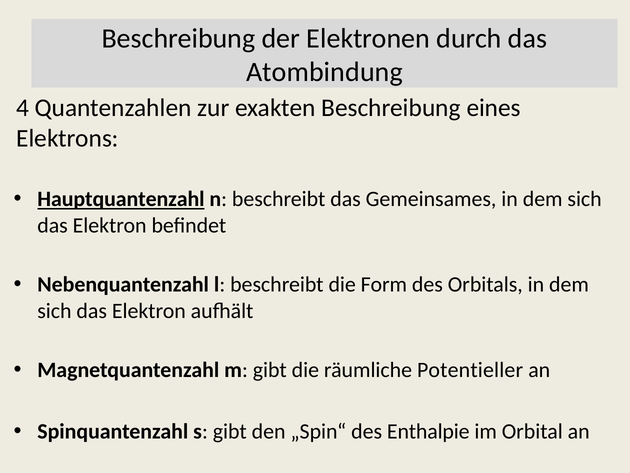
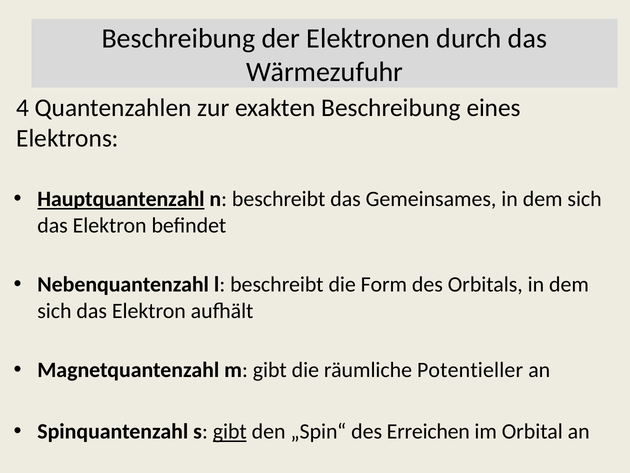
Atombindung: Atombindung -> Wärmezufuhr (325, 72)
gibt underline: none -> present (230, 431)
Enthalpie: Enthalpie -> Erreichen (428, 431)
